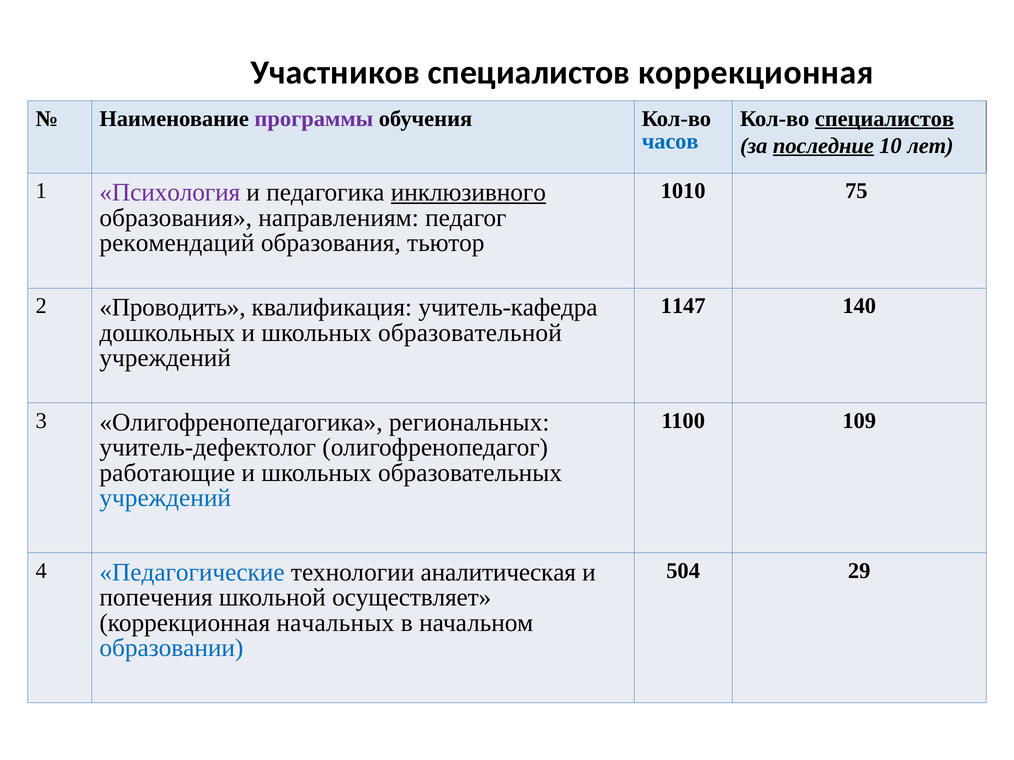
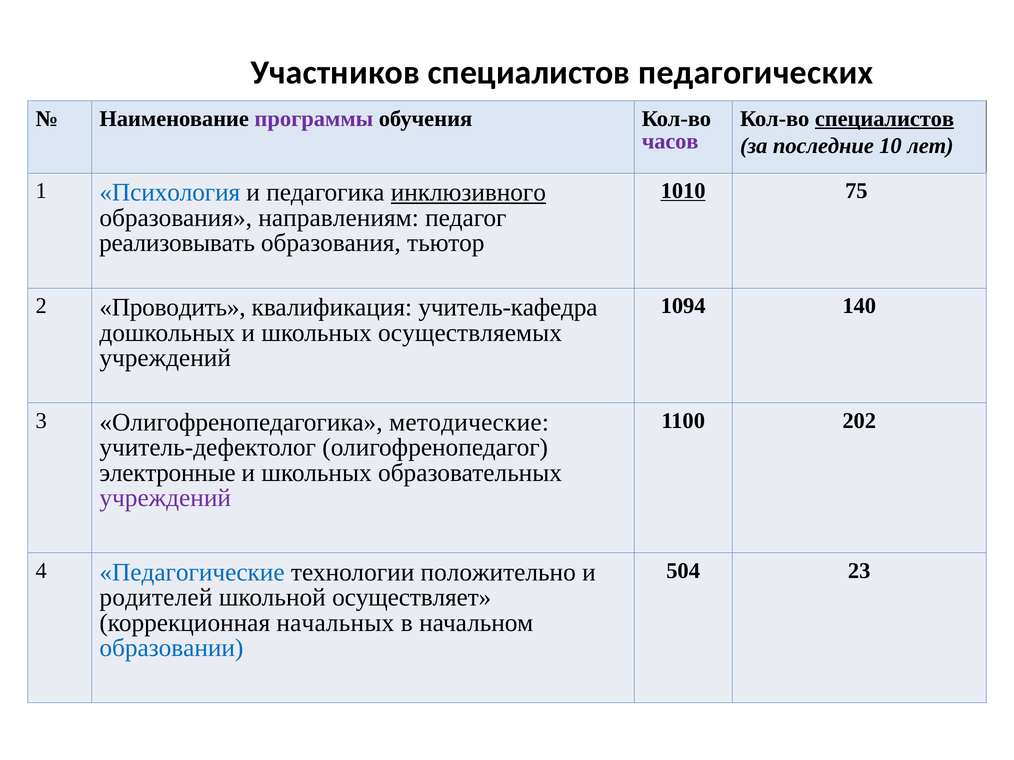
специалистов коррекционная: коррекционная -> педагогических (756, 73)
часов colour: blue -> purple (670, 141)
последние underline: present -> none (823, 146)
Психология colour: purple -> blue (170, 193)
1010 underline: none -> present (683, 191)
рекомендаций: рекомендаций -> реализовывать (177, 243)
1147: 1147 -> 1094 (683, 306)
образовательной: образовательной -> осуществляемых (470, 333)
региональных: региональных -> методические (469, 423)
109: 109 -> 202 (859, 421)
работающие: работающие -> электронные (167, 473)
учреждений colour: blue -> purple (165, 498)
аналитическая: аналитическая -> положительно (498, 573)
29: 29 -> 23 (859, 571)
попечения: попечения -> родителей (156, 598)
